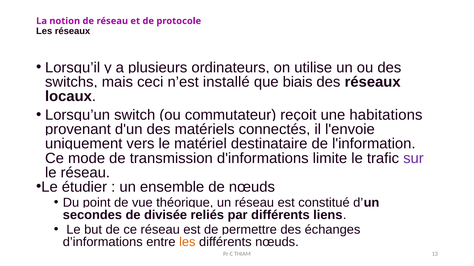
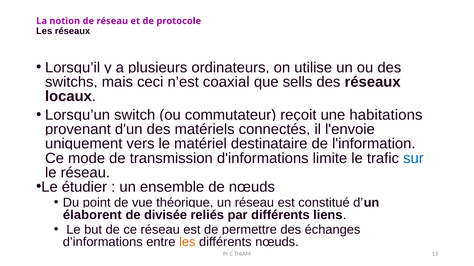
installé: installé -> coaxial (226, 82)
biais: biais -> sells (298, 82)
sur colour: purple -> blue (413, 159)
secondes: secondes -> élaborent (92, 216)
